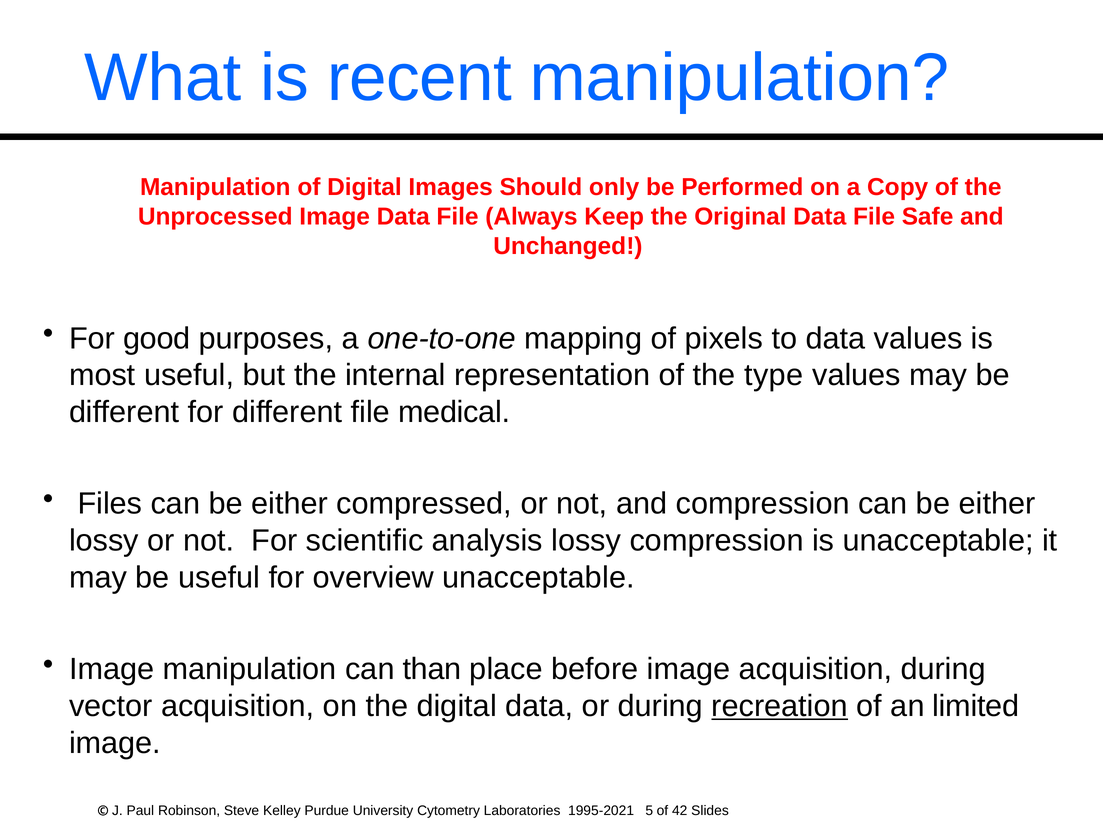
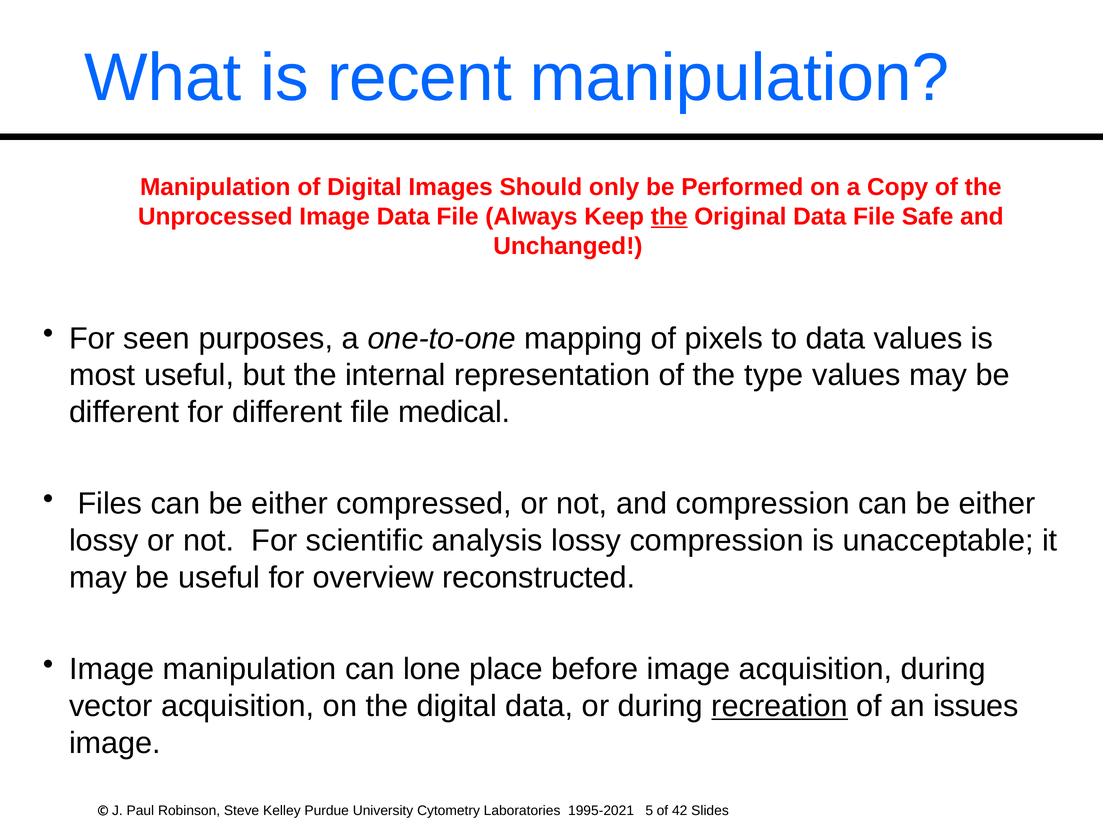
the underline: none -> present (669, 217)
good: good -> seen (157, 338)
overview unacceptable: unacceptable -> reconstructed (539, 578)
than: than -> lone (432, 670)
limited: limited -> issues (976, 706)
